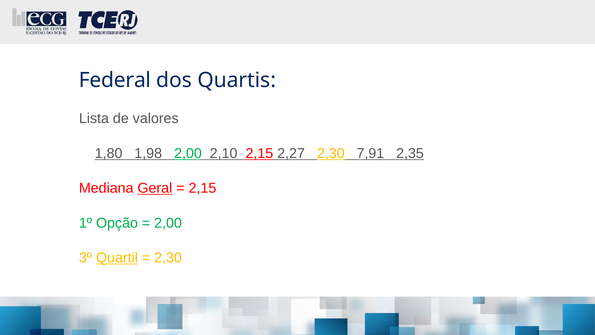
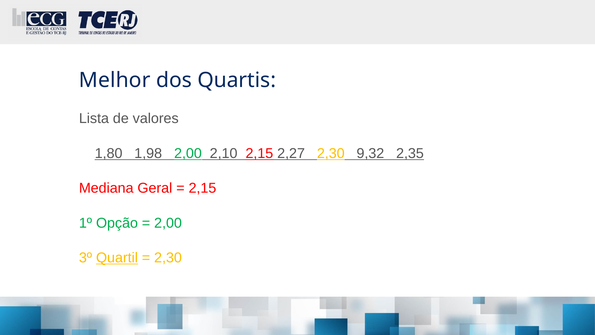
Federal: Federal -> Melhor (115, 80)
7,91: 7,91 -> 9,32 (370, 153)
Geral underline: present -> none (155, 188)
